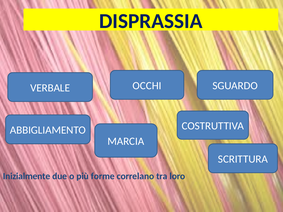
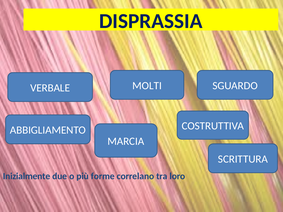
OCCHI: OCCHI -> MOLTI (147, 86)
